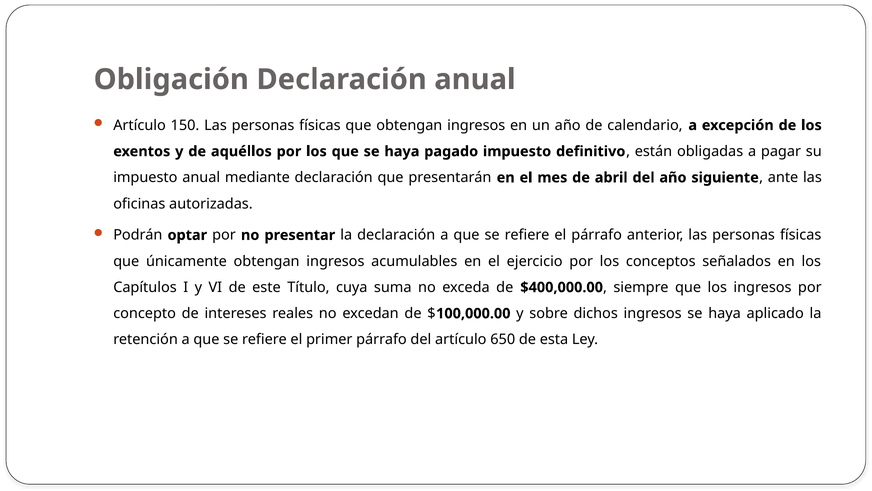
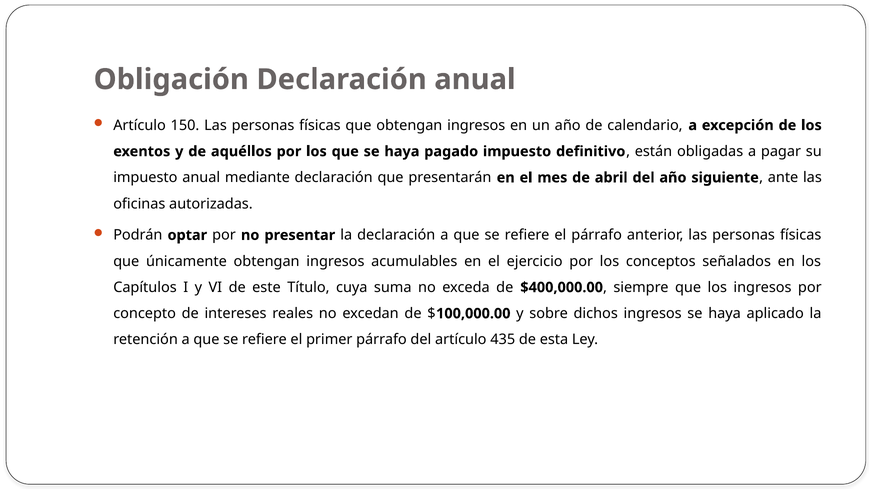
650: 650 -> 435 (503, 339)
